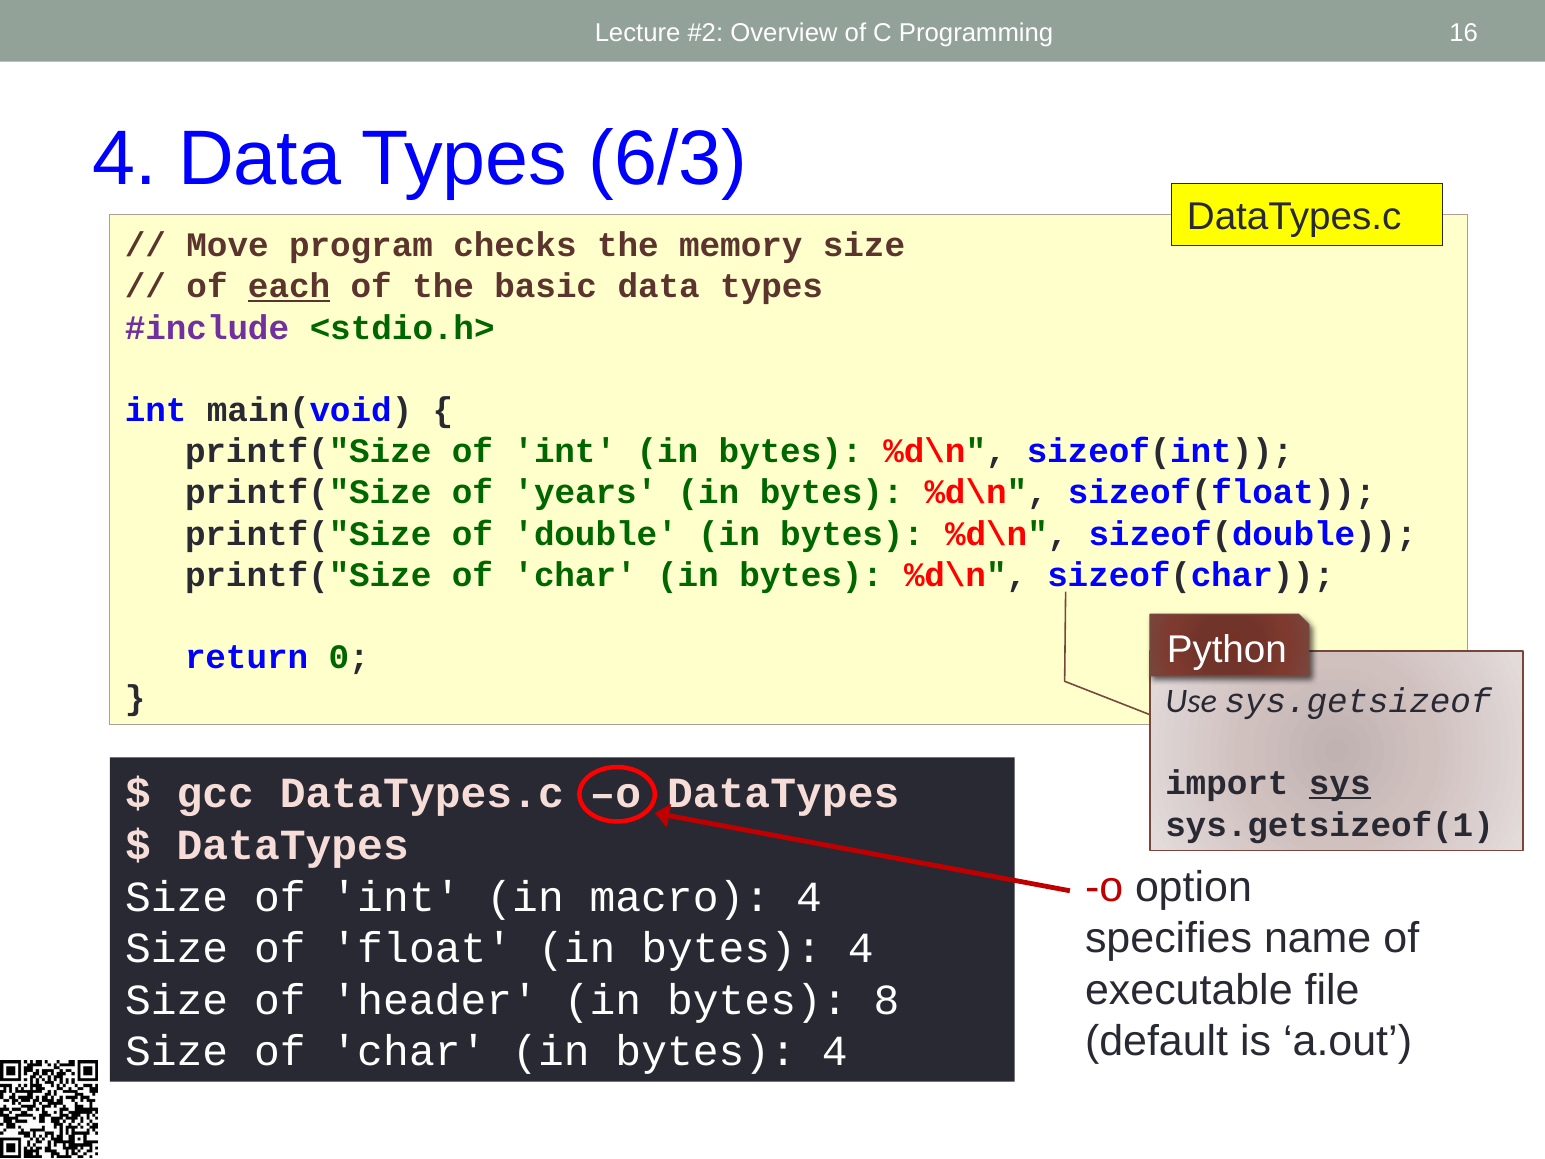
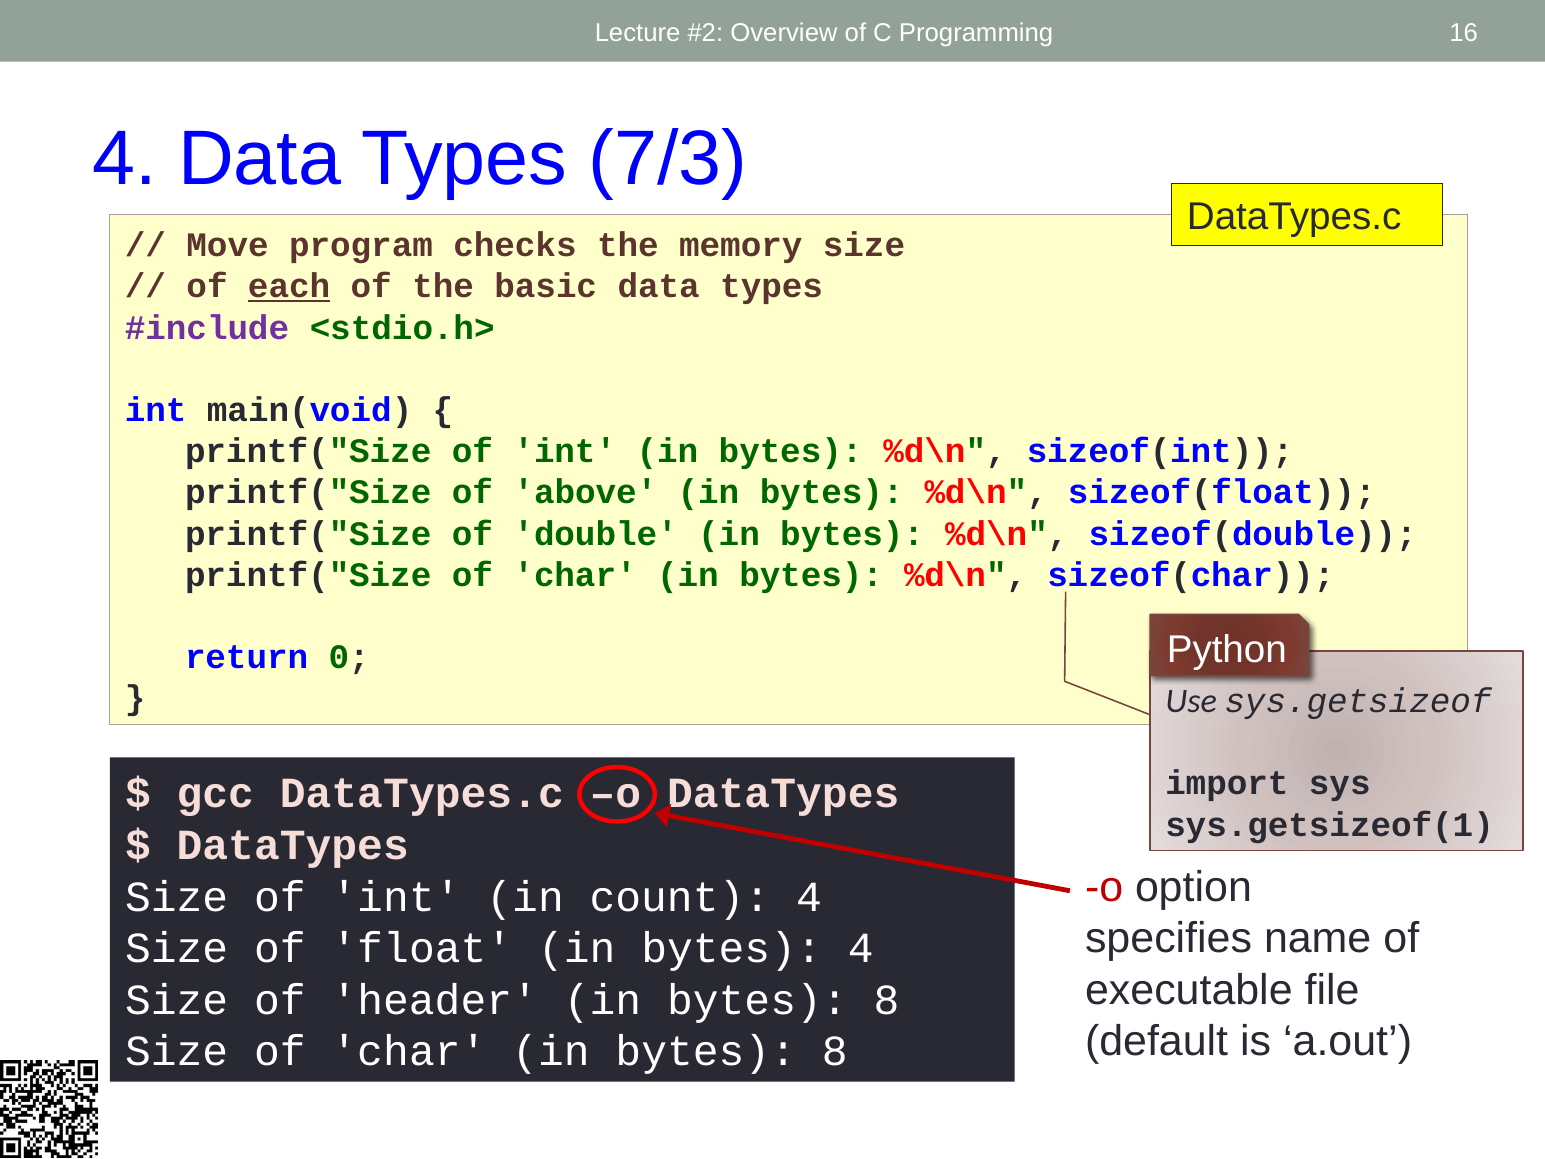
6/3: 6/3 -> 7/3 (668, 159)
years: years -> above (585, 492)
sys underline: present -> none (1340, 783)
macro: macro -> count (680, 897)
char in bytes 4: 4 -> 8 (835, 1051)
